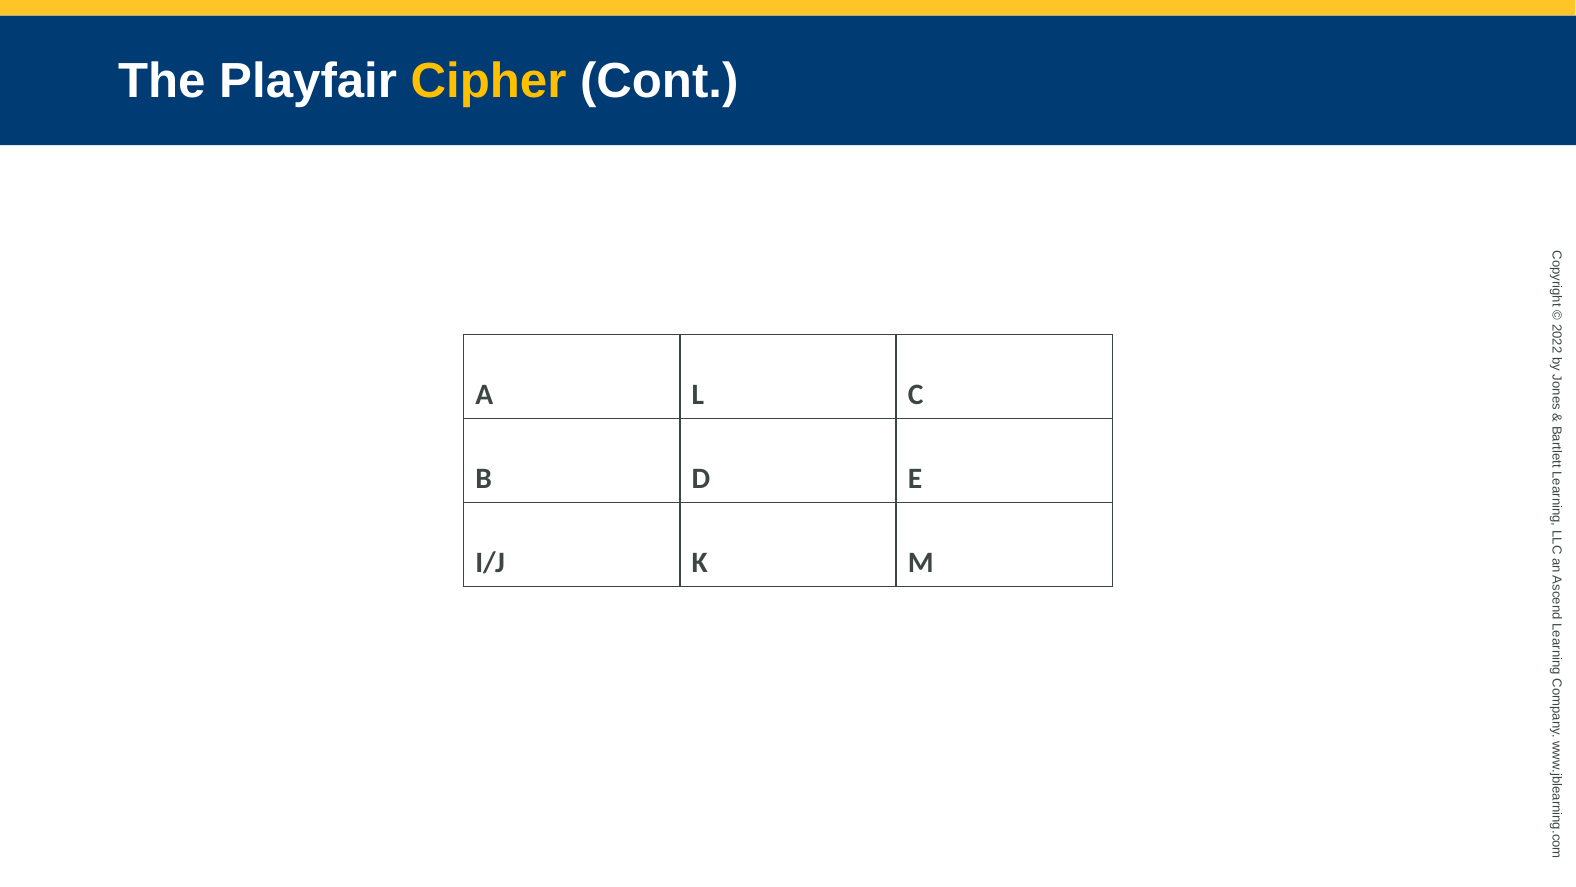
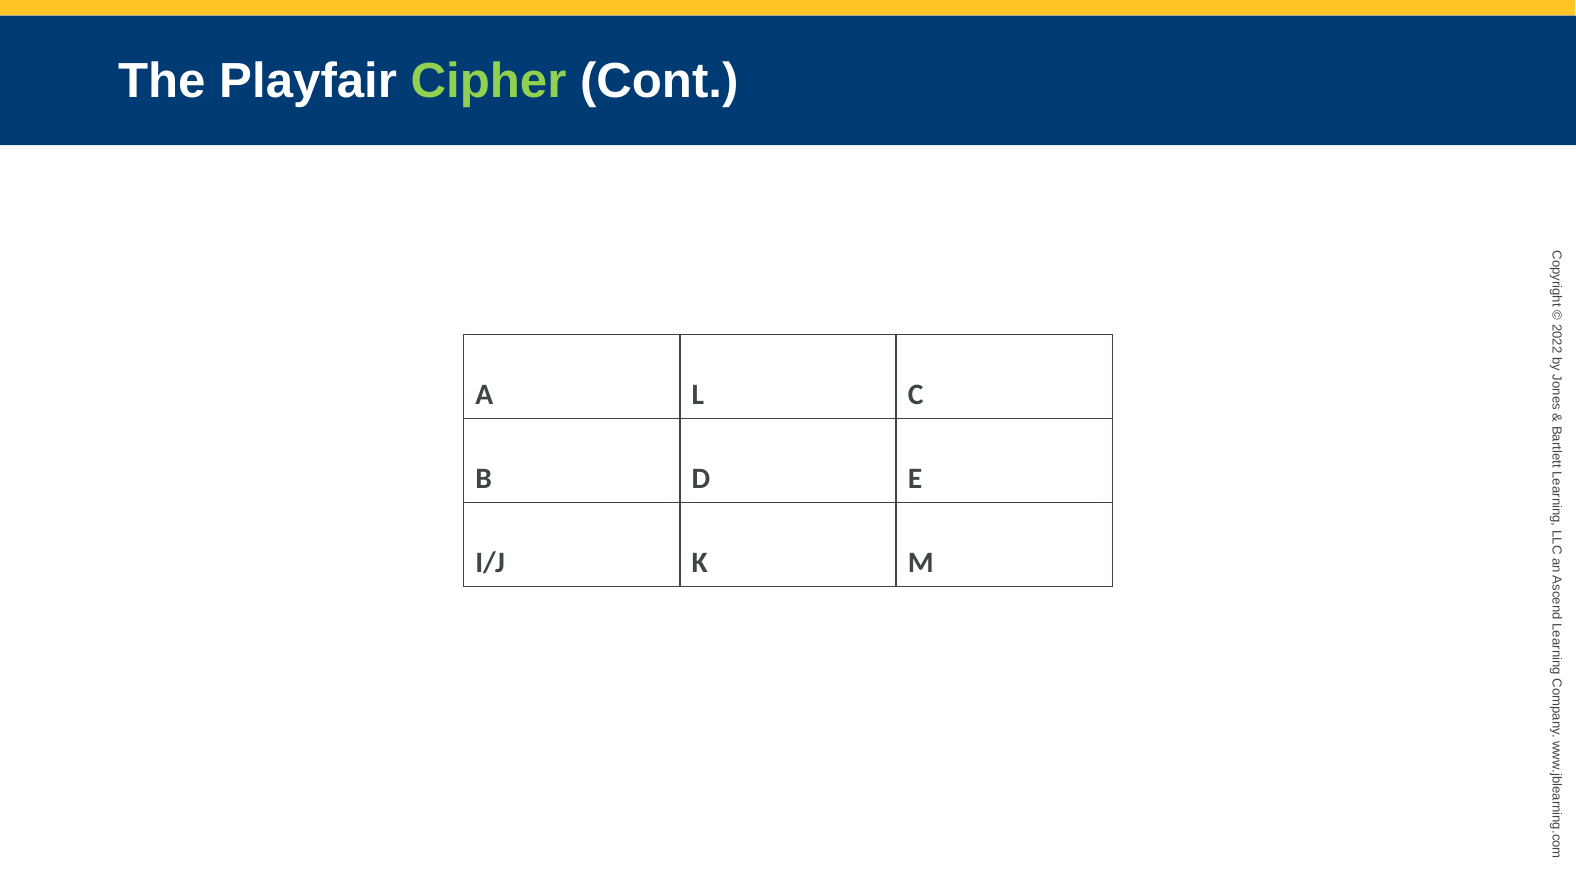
Cipher colour: yellow -> light green (489, 81)
